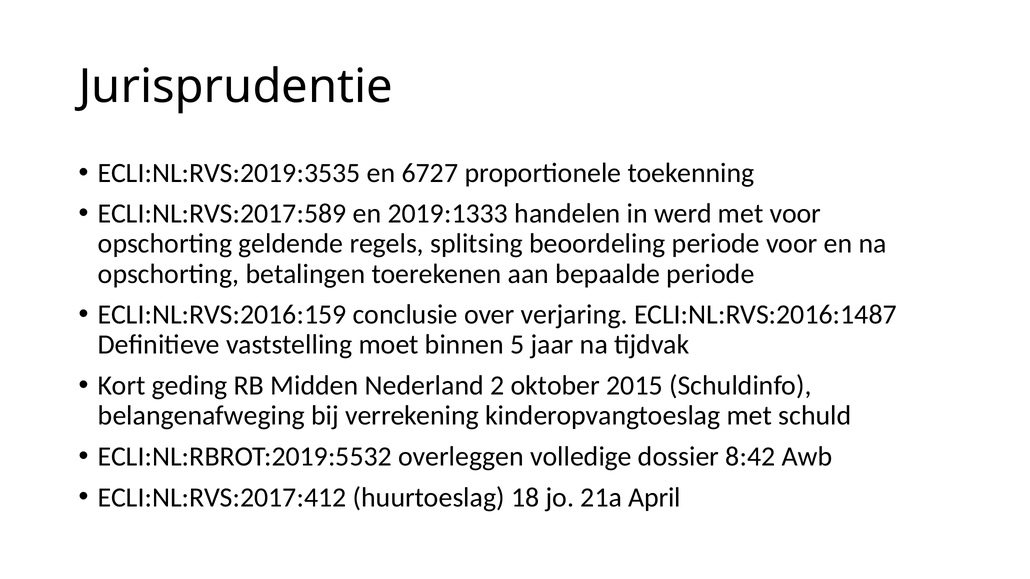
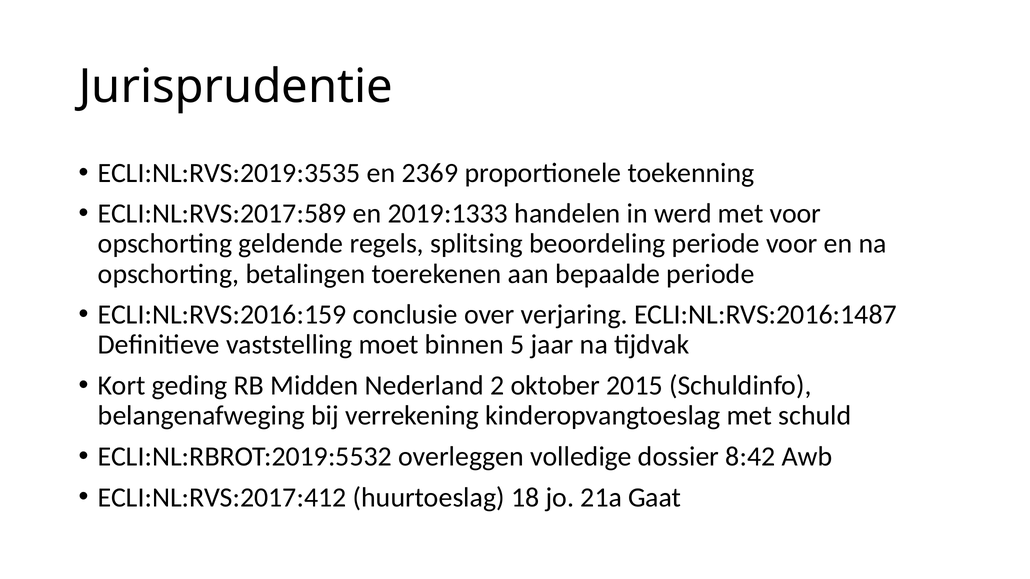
6727: 6727 -> 2369 (430, 173)
April: April -> Gaat (655, 498)
